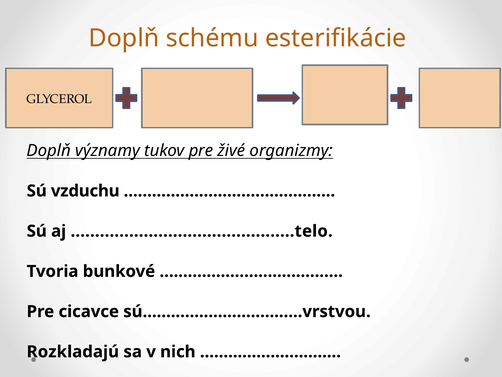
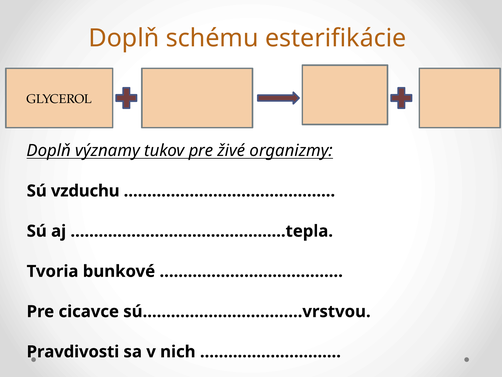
..............................................telo: ..............................................telo -> ..............................................tepla (202, 231)
Rozkladajú: Rozkladajú -> Pravdivosti (73, 351)
